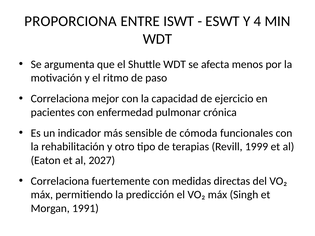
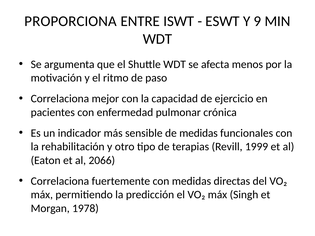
4: 4 -> 9 (257, 21)
de cómoda: cómoda -> medidas (198, 133)
2027: 2027 -> 2066 (102, 160)
1991: 1991 -> 1978 (85, 209)
